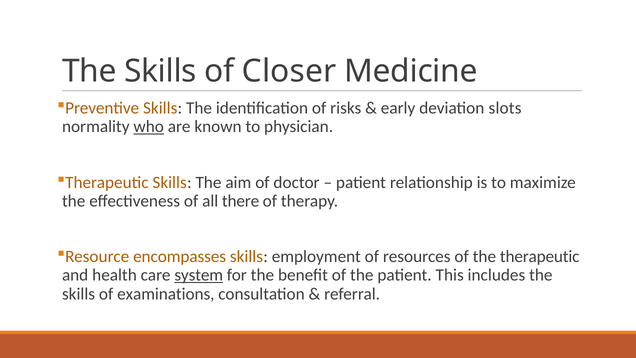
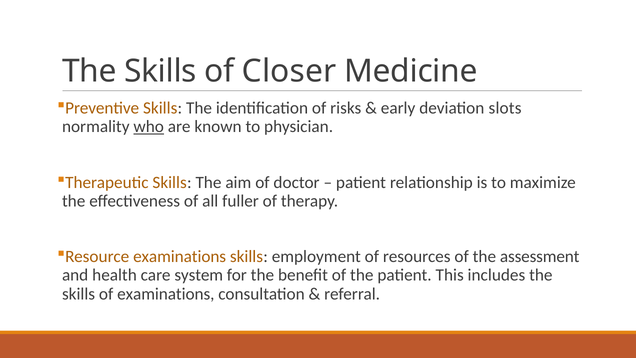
there: there -> fuller (241, 201)
Resource encompasses: encompasses -> examinations (180, 257)
the therapeutic: therapeutic -> assessment (540, 257)
system underline: present -> none (199, 275)
